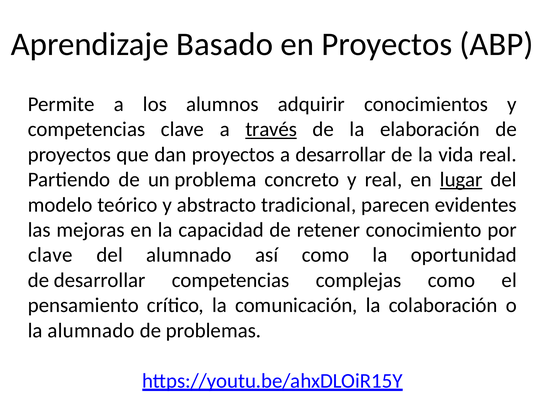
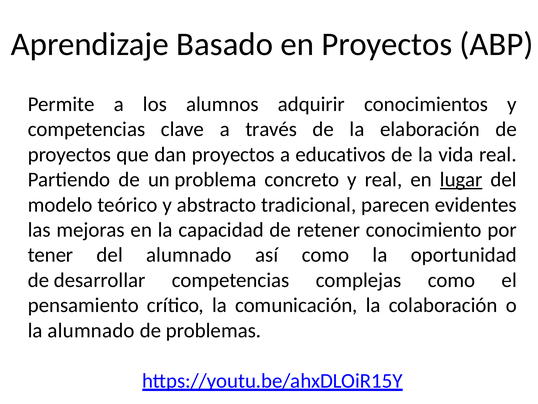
través underline: present -> none (271, 129)
a desarrollar: desarrollar -> educativos (341, 154)
clave: clave -> tener (51, 255)
